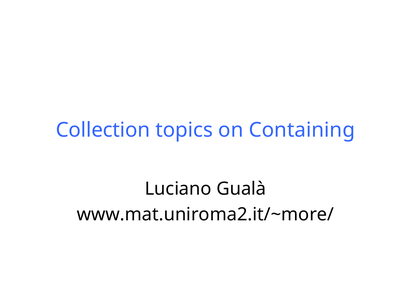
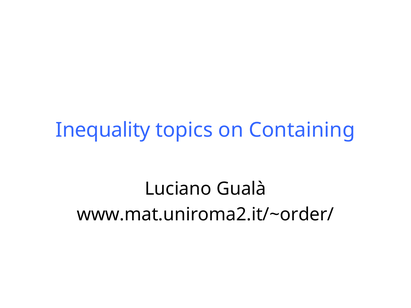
Collection: Collection -> Inequality (103, 130)
www.mat.uniroma2.it/~more/: www.mat.uniroma2.it/~more/ -> www.mat.uniroma2.it/~order/ (205, 215)
